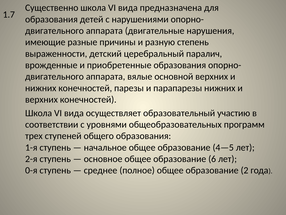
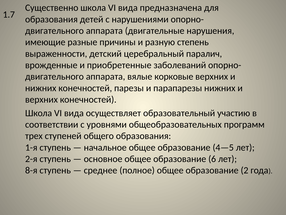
приобретенные образования: образования -> заболеваний (180, 65)
основной: основной -> корковые (174, 76)
0-я: 0-я -> 8-я (31, 170)
